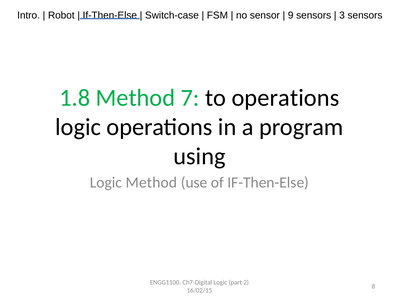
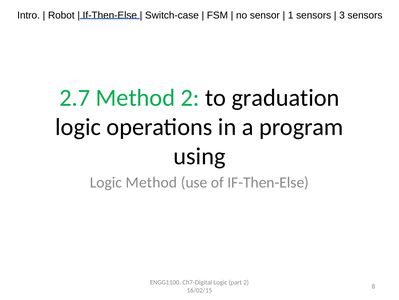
9: 9 -> 1 (291, 15)
1.8: 1.8 -> 2.7 (75, 97)
Method 7: 7 -> 2 (190, 97)
to operations: operations -> graduation (286, 97)
